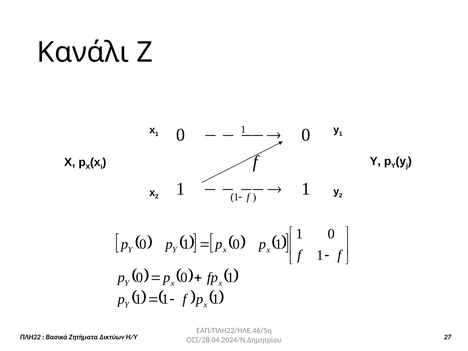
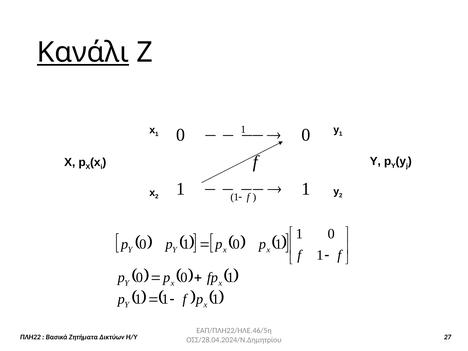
Κανάλι underline: none -> present (83, 52)
